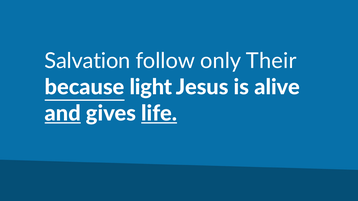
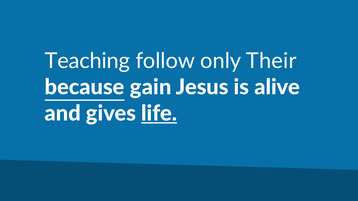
Salvation: Salvation -> Teaching (87, 61)
light: light -> gain (151, 87)
and underline: present -> none (63, 114)
